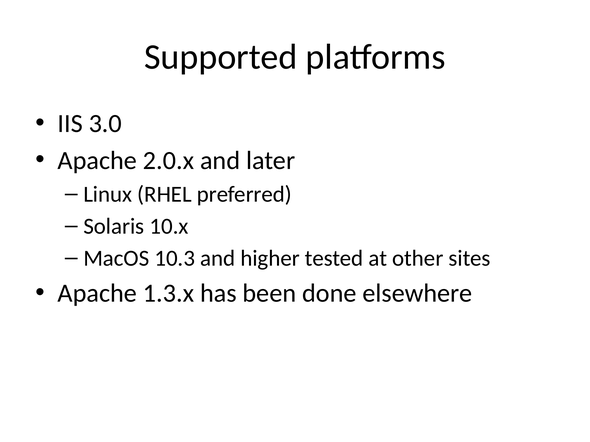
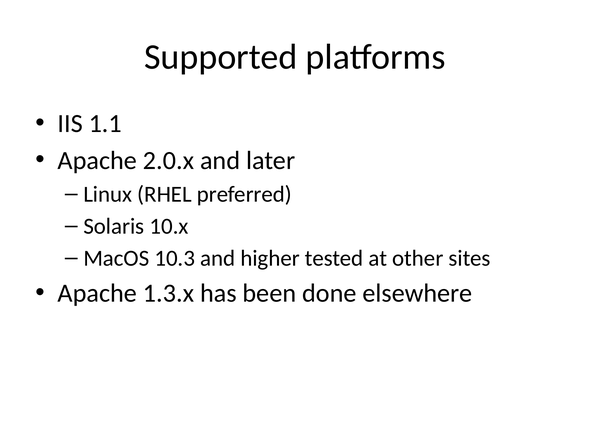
3.0: 3.0 -> 1.1 (105, 124)
